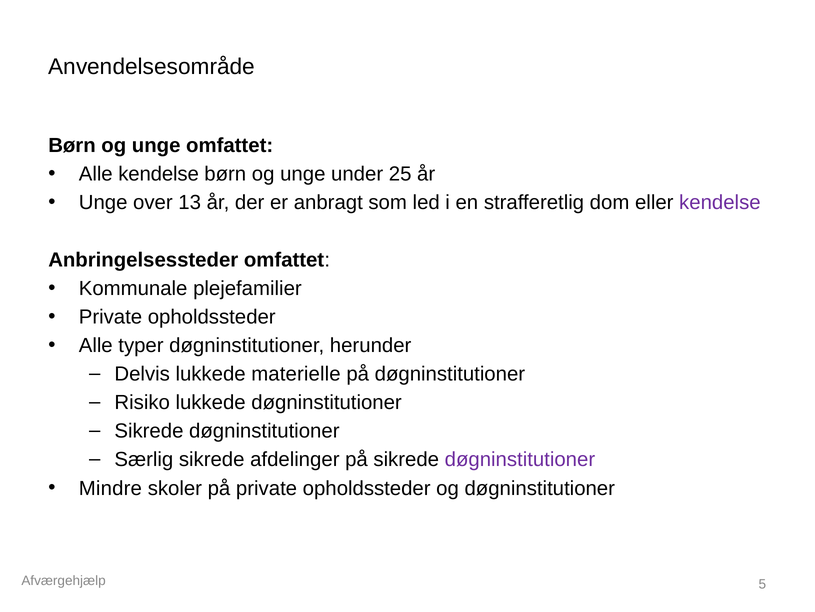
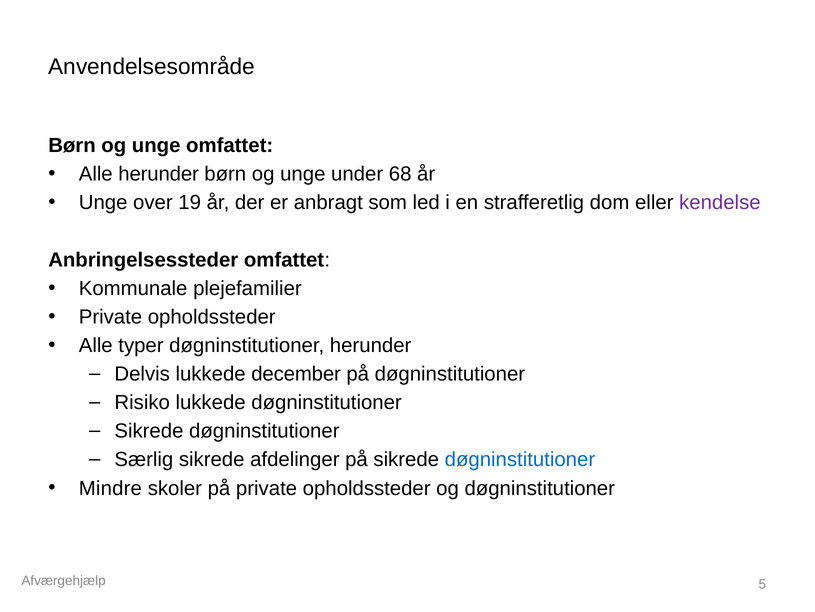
Alle kendelse: kendelse -> herunder (159, 174)
25: 25 -> 68 (400, 174)
13: 13 -> 19 (190, 202)
materielle: materielle -> december (296, 374)
døgninstitutioner colour: purple -> blue (520, 459)
